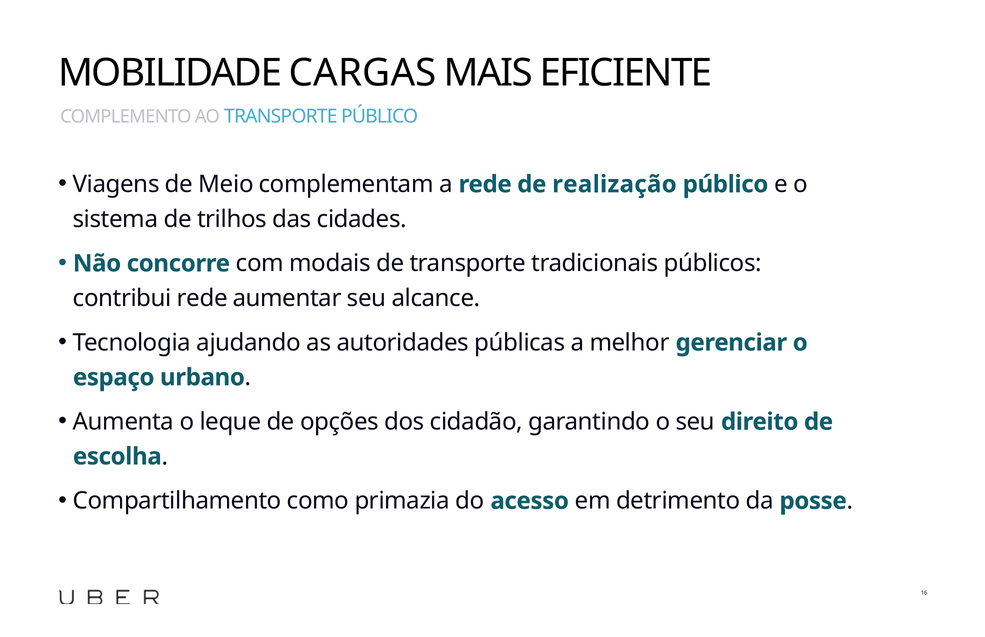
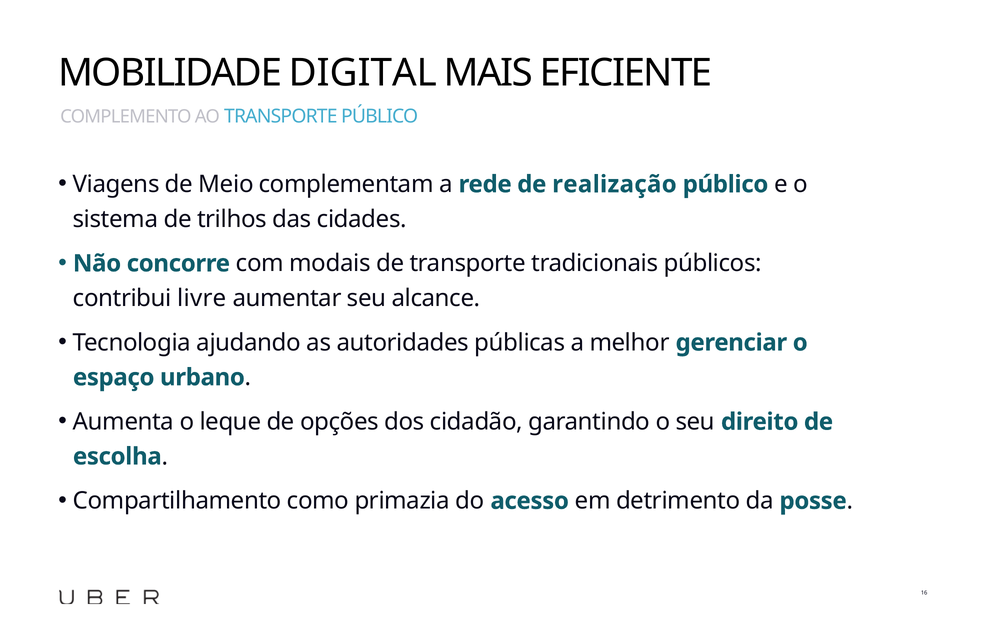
CARGAS: CARGAS -> DIGITAL (363, 73)
contribui rede: rede -> livre (202, 298)
